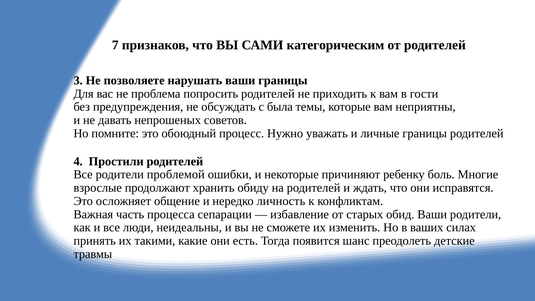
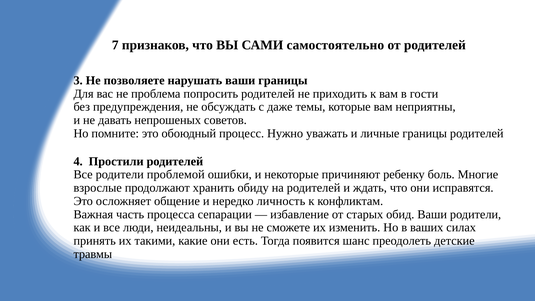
категорическим: категорическим -> самостоятельно (335, 45)
была: была -> даже (280, 107)
